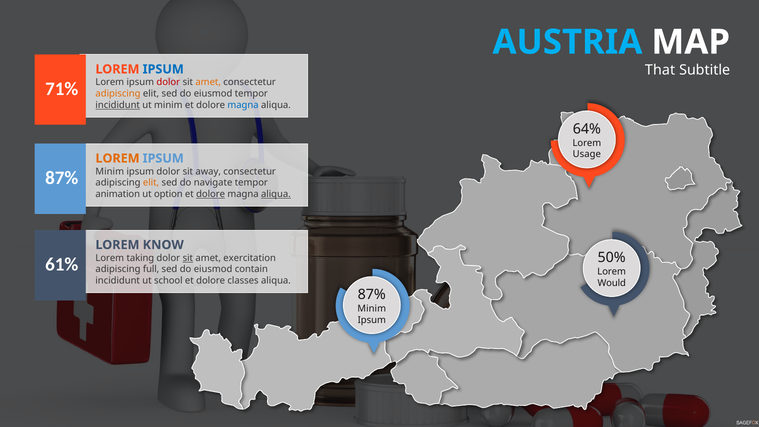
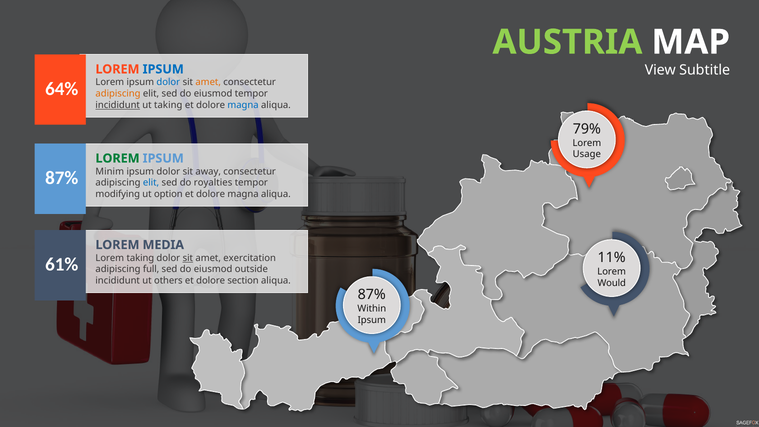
AUSTRIA colour: light blue -> light green (567, 42)
That: That -> View (660, 70)
dolor colour: red -> blue (168, 82)
71%: 71% -> 64% (62, 89)
ut minim: minim -> taking (168, 105)
64%: 64% -> 79% (587, 129)
LOREM colour: orange -> green (118, 158)
elit colour: orange -> blue (151, 183)
navigate: navigate -> royalties (213, 183)
animation: animation -> modifying (118, 194)
dolore underline: present -> none (211, 194)
aliqua underline: present -> none (276, 194)
KNOW: KNOW -> MEDIA (163, 245)
50%: 50% -> 11% (612, 258)
contain: contain -> outside (251, 269)
school: school -> others (168, 281)
classes: classes -> section (243, 281)
Minim: Minim -> Within (372, 309)
